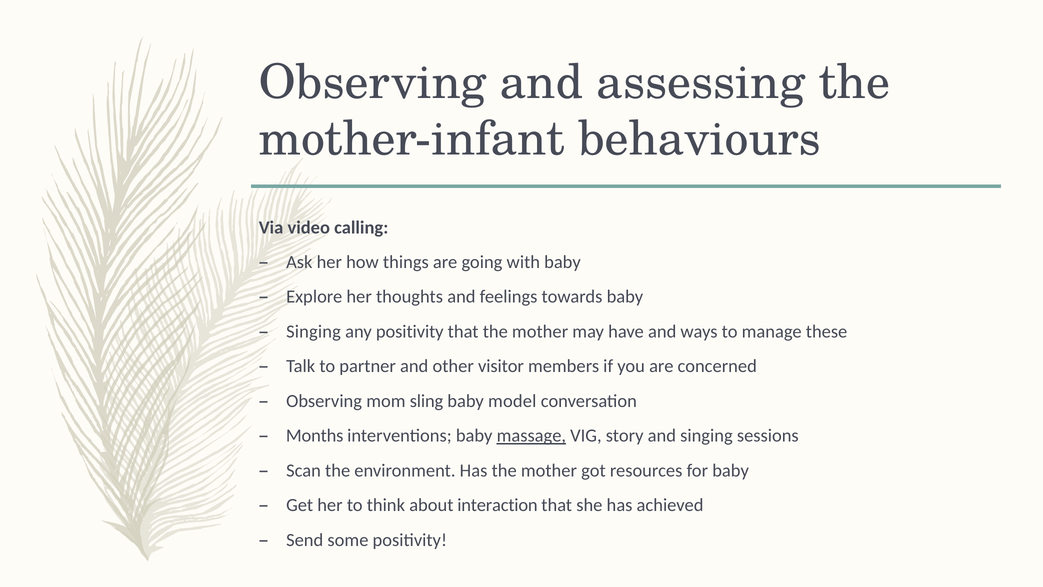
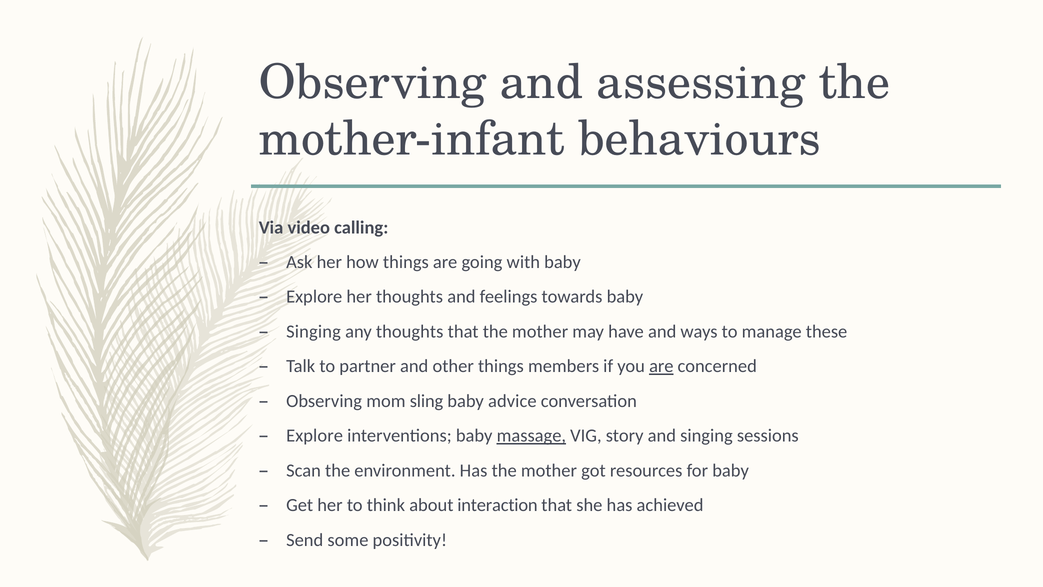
any positivity: positivity -> thoughts (410, 331)
other visitor: visitor -> things (501, 366)
are underline: none -> present (661, 366)
model: model -> advice (512, 401)
Months: Months -> Explore (315, 436)
